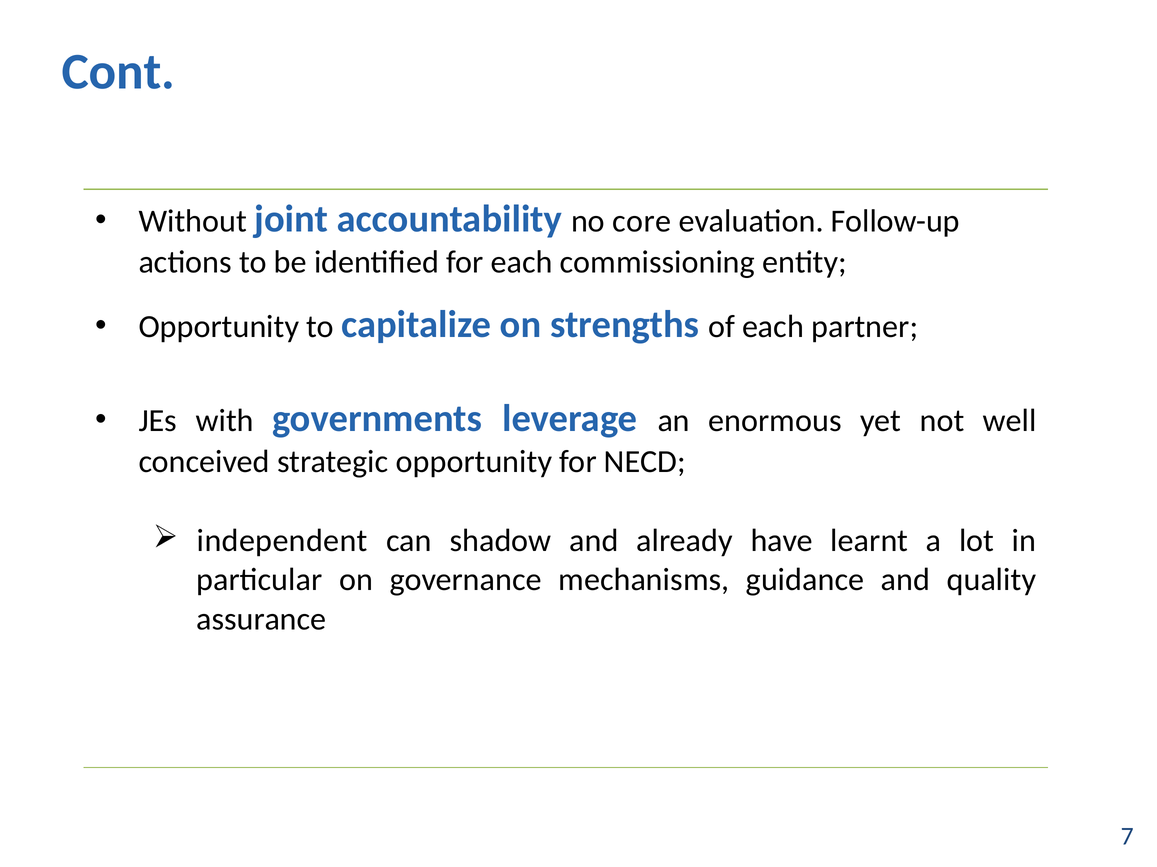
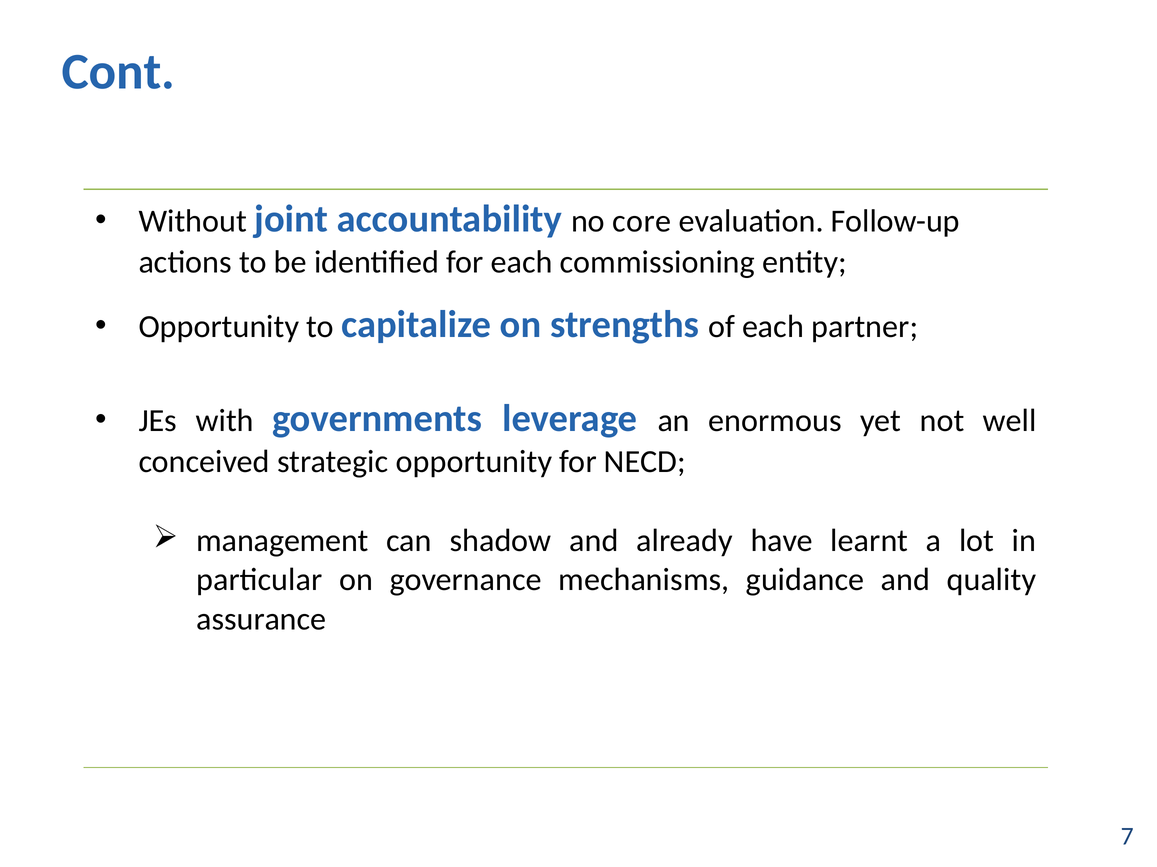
independent: independent -> management (282, 541)
